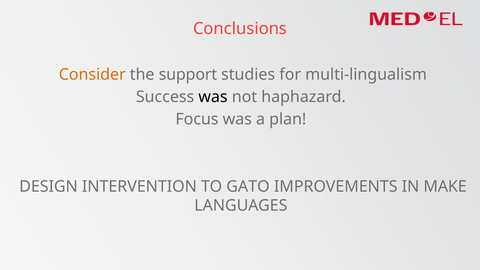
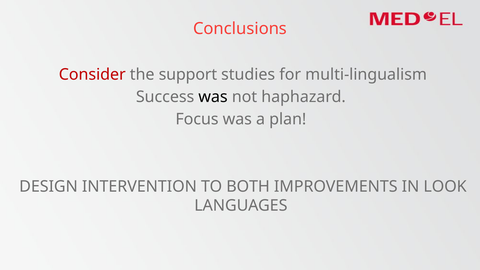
Consider colour: orange -> red (92, 75)
GATO: GATO -> BOTH (248, 186)
MAKE: MAKE -> LOOK (445, 186)
